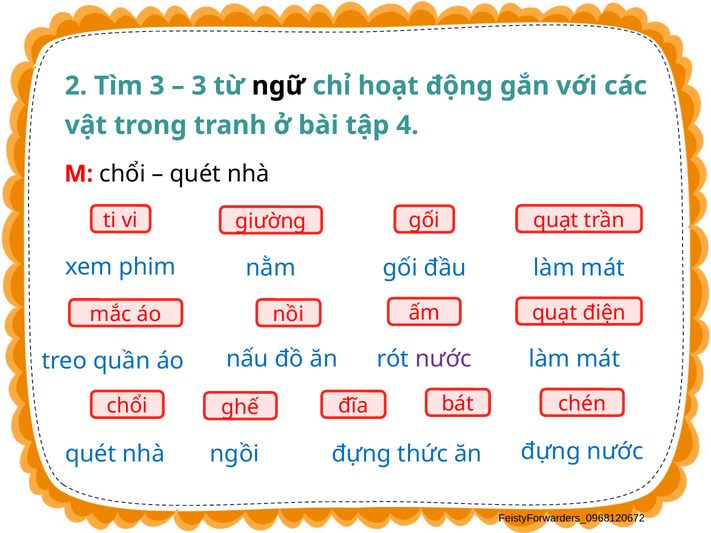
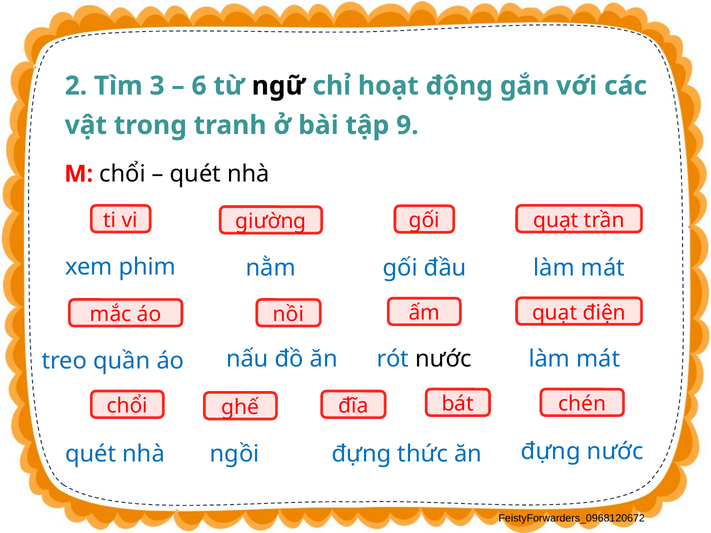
3: 3 -> 6 (199, 86)
4: 4 -> 9 (407, 125)
nước colour: purple -> black (443, 359)
